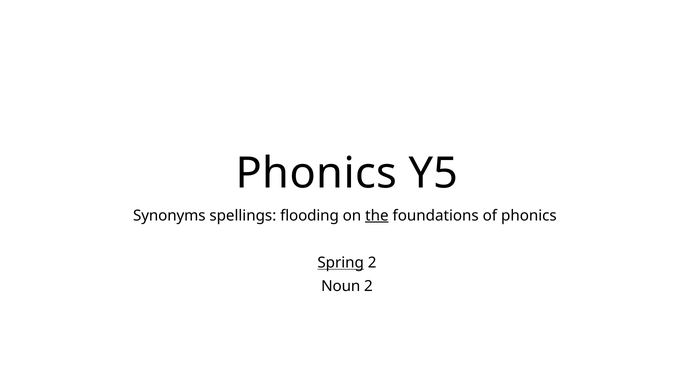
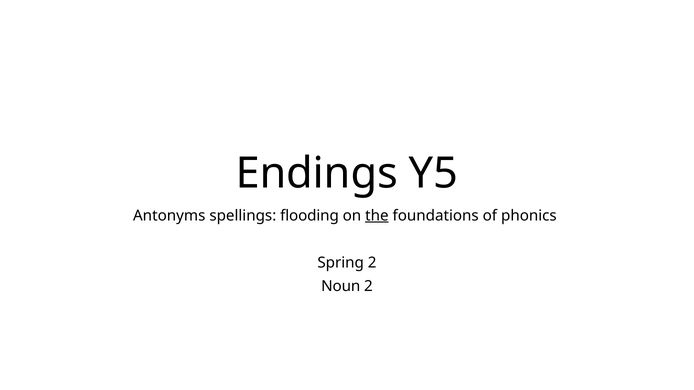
Phonics: Phonics -> Endings (317, 173)
Synonyms: Synonyms -> Antonyms (169, 216)
Spring underline: present -> none (341, 263)
